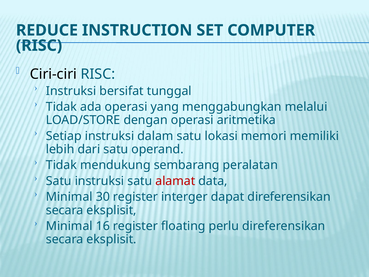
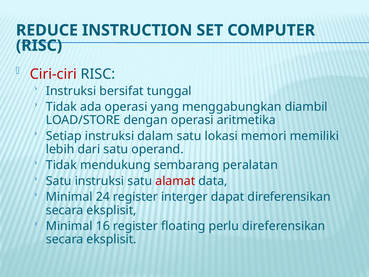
Ciri-ciri colour: black -> red (53, 74)
melalui: melalui -> diambil (306, 107)
30: 30 -> 24 (103, 197)
